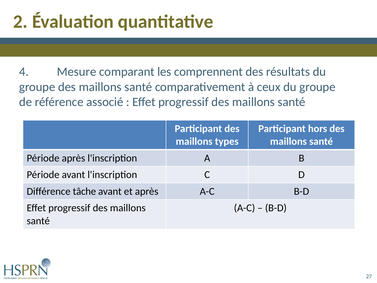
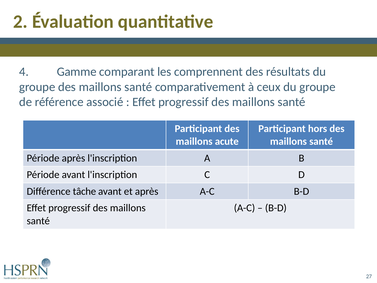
Mesure: Mesure -> Gamme (77, 72)
types: types -> acute (227, 141)
